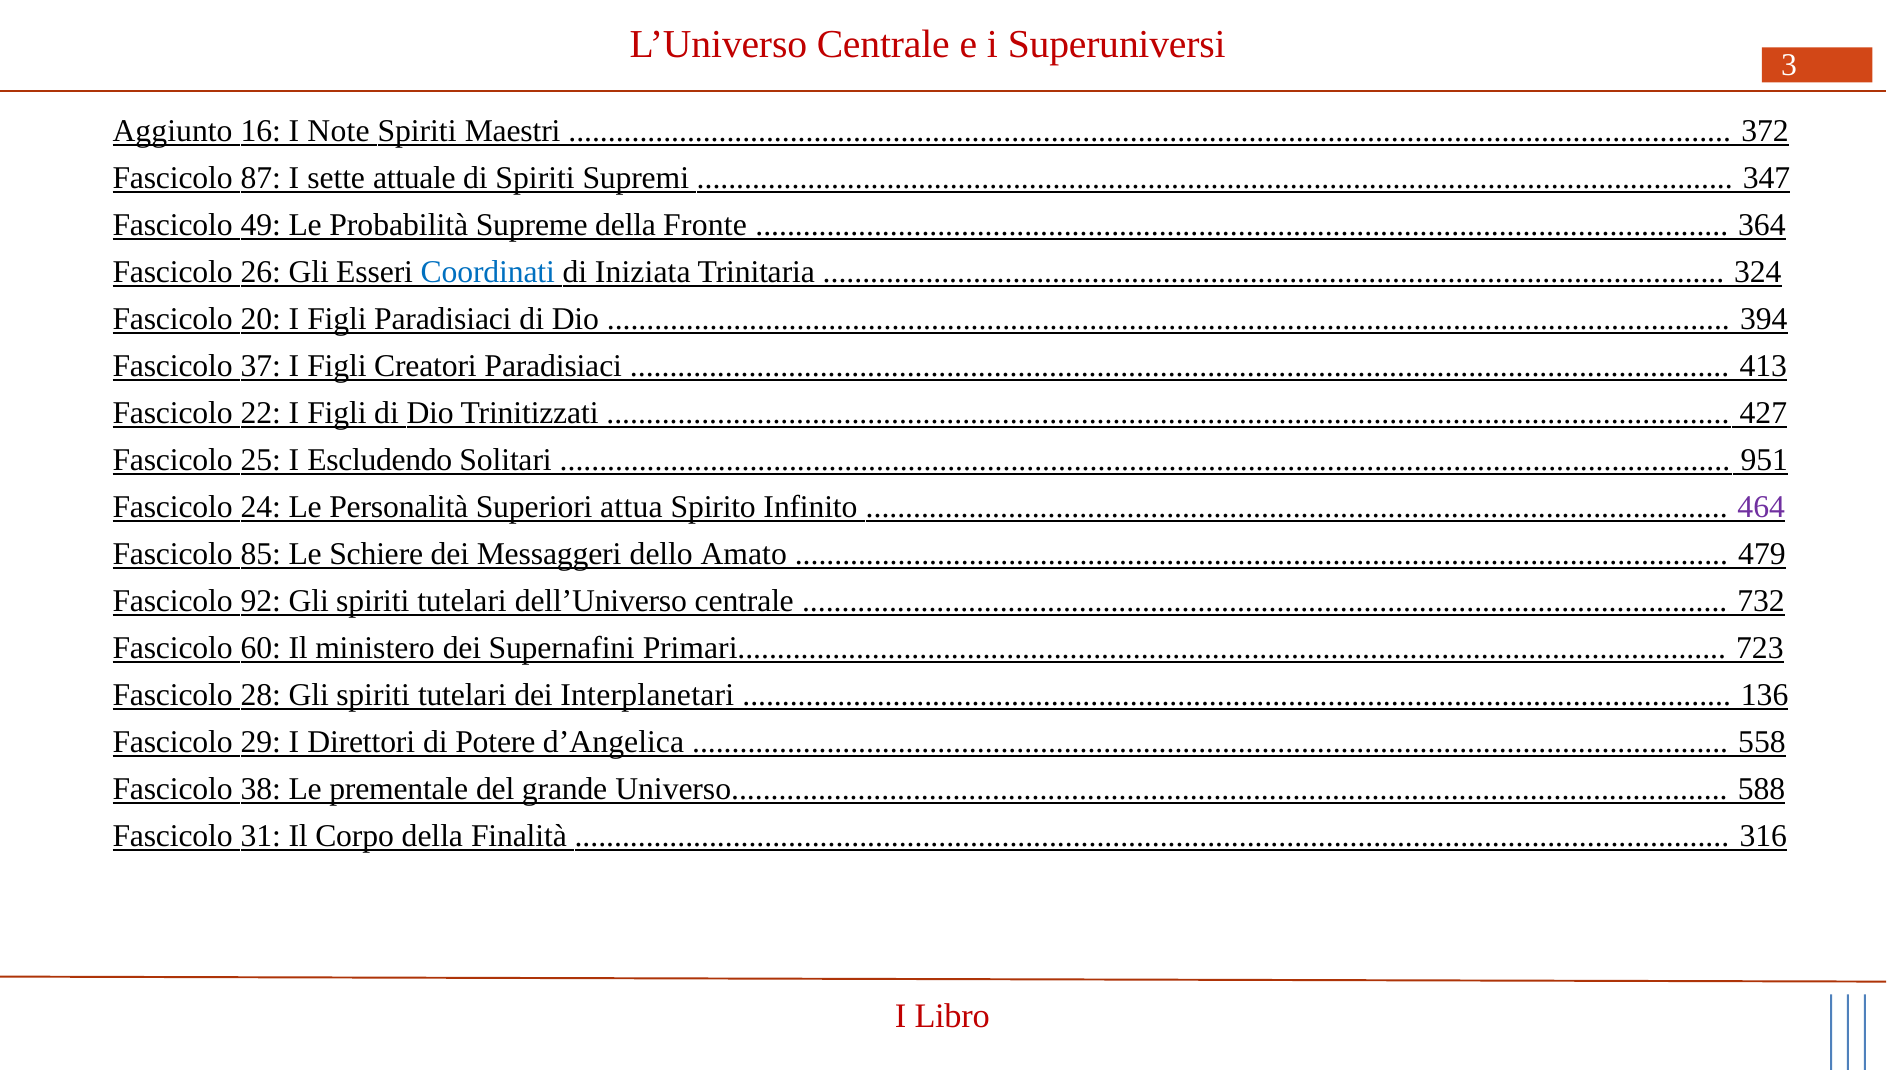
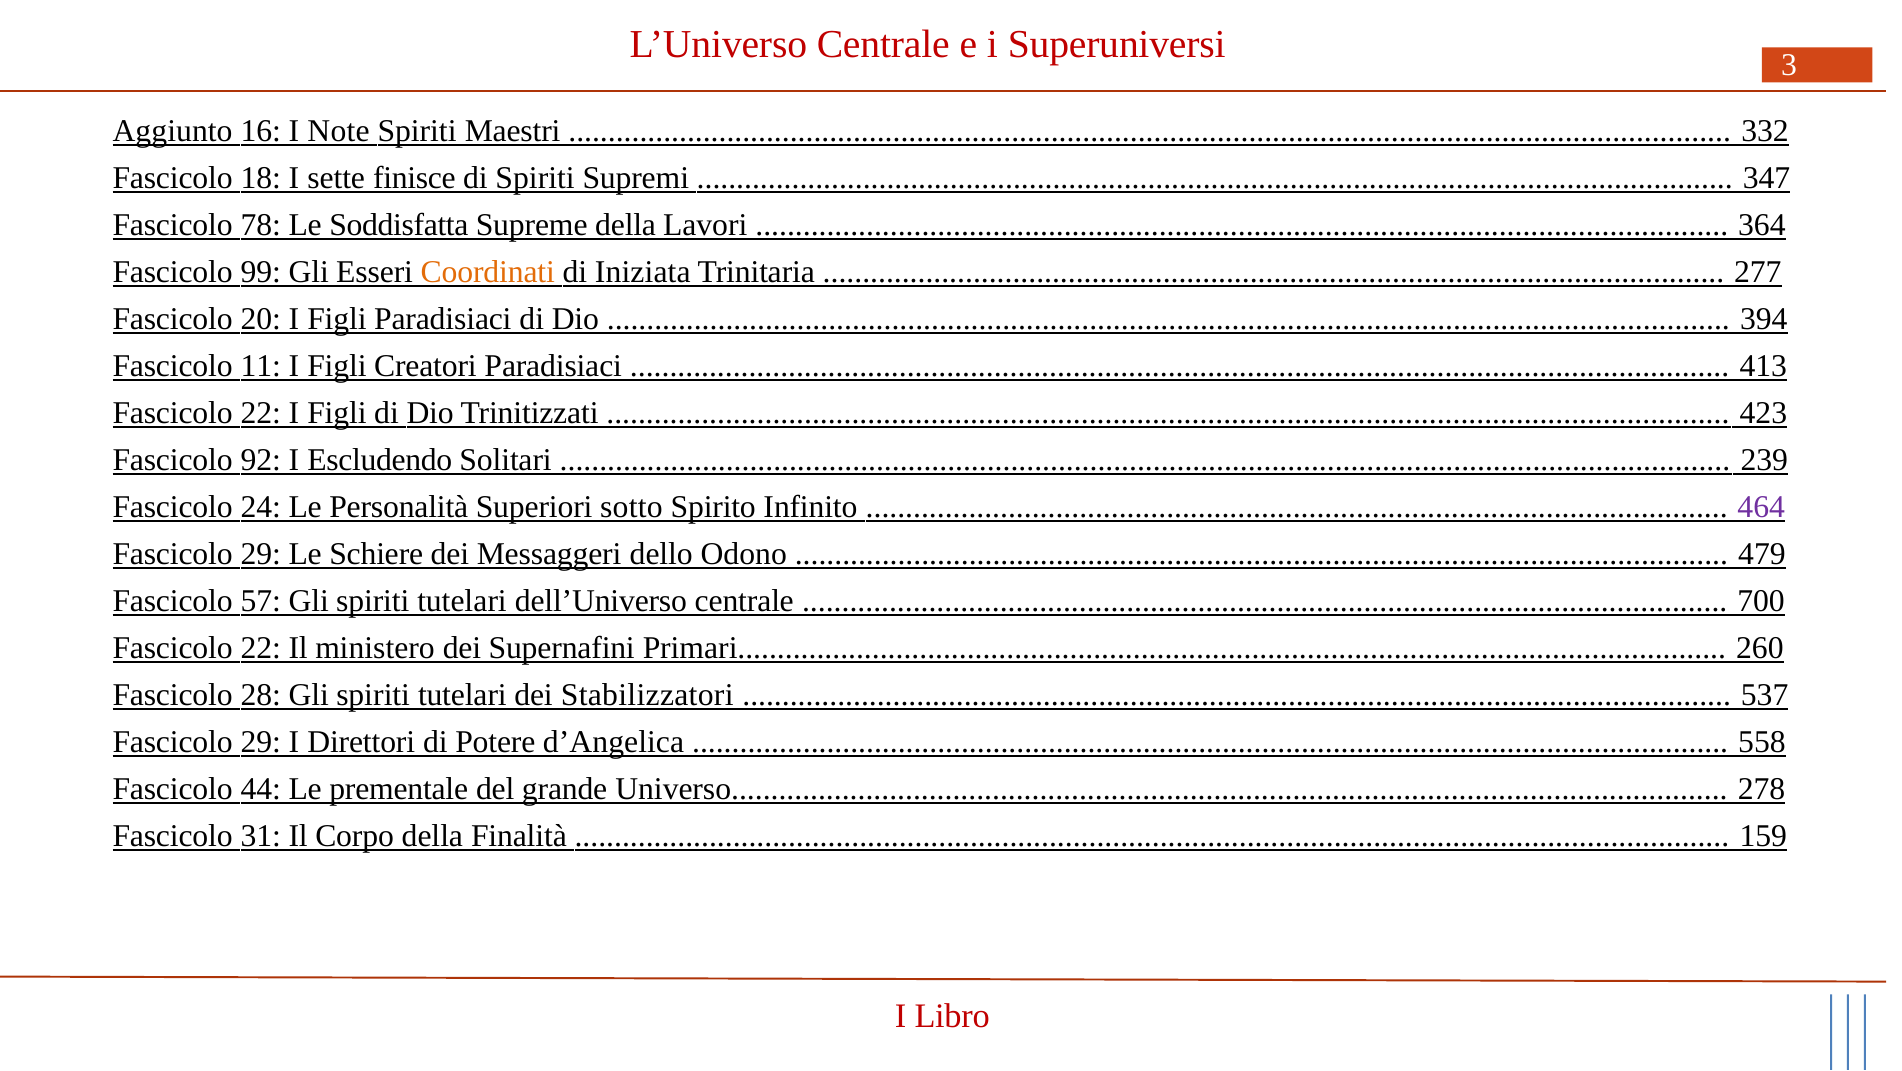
372: 372 -> 332 (1765, 131)
87: 87 -> 18 (261, 178)
attuale: attuale -> finisce (414, 178)
49: 49 -> 78 (261, 225)
Probabilità: Probabilità -> Soddisfatta (399, 225)
Fronte: Fronte -> Lavori (705, 225)
26: 26 -> 99 (261, 272)
Coordinati colour: blue -> orange (488, 272)
324: 324 -> 277 (1758, 272)
37: 37 -> 11 (261, 366)
427: 427 -> 423 (1763, 413)
25: 25 -> 92 (261, 460)
951: 951 -> 239 (1764, 460)
attua: attua -> sotto (631, 507)
85: 85 -> 29 (261, 554)
Amato: Amato -> Odono (744, 554)
92: 92 -> 57 (261, 601)
732: 732 -> 700 (1761, 601)
60: 60 -> 22 (261, 648)
723: 723 -> 260 (1760, 648)
Interplanetari: Interplanetari -> Stabilizzatori (647, 695)
136: 136 -> 537 (1765, 695)
38: 38 -> 44 (261, 789)
588: 588 -> 278 (1762, 789)
316: 316 -> 159 (1763, 836)
